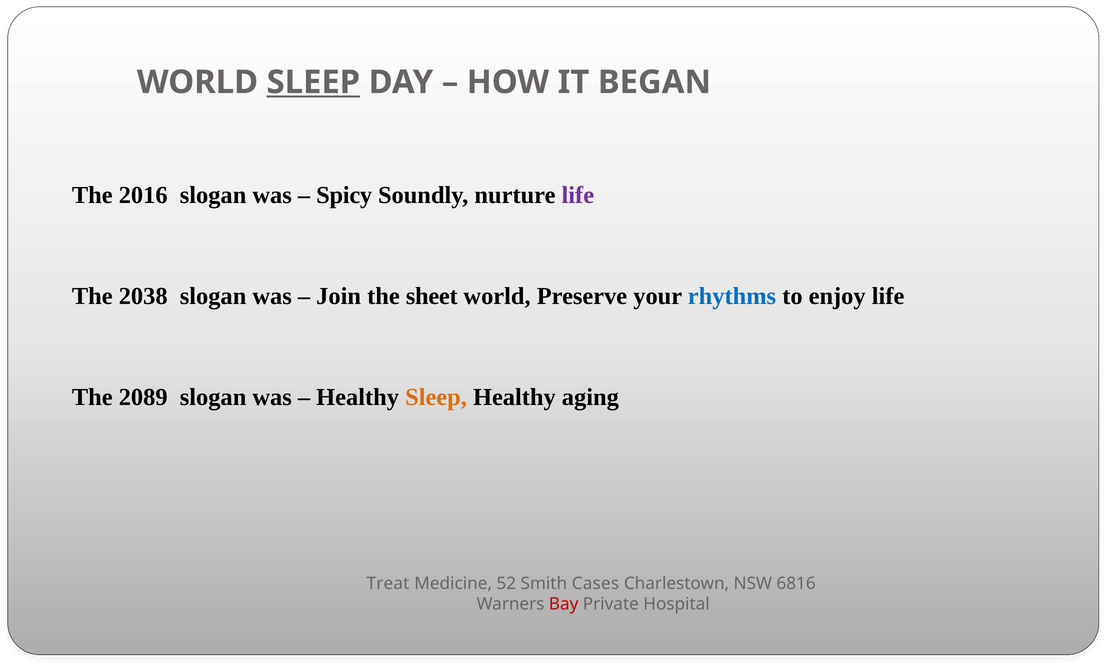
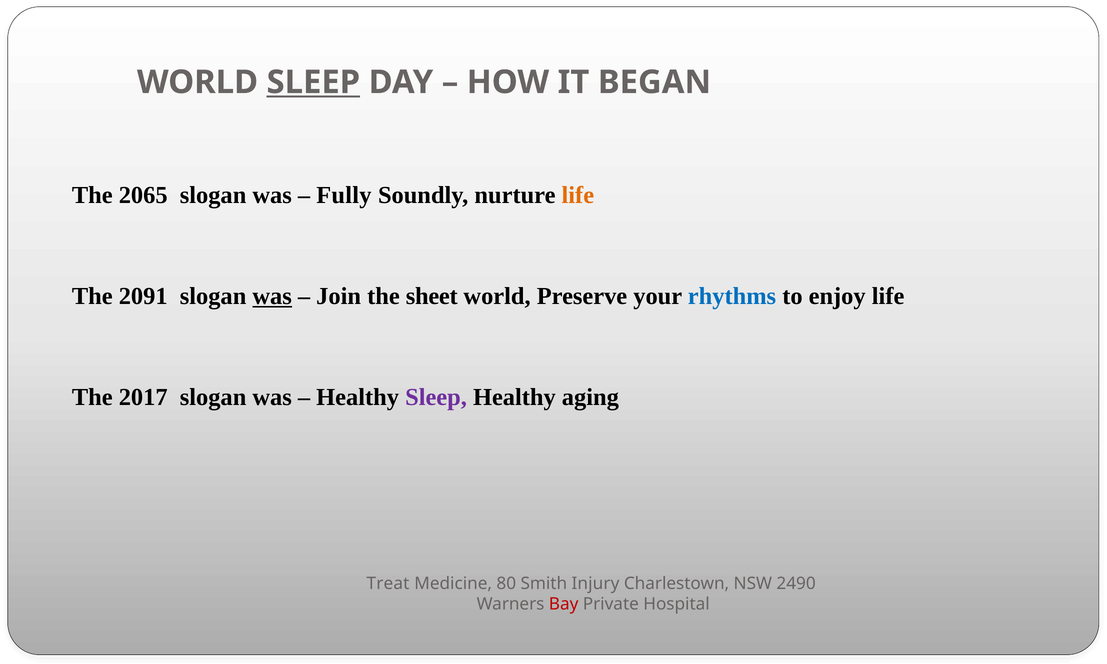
2016: 2016 -> 2065 (143, 195)
Spicy: Spicy -> Fully (344, 195)
life colour: purple -> orange (578, 195)
2038: 2038 -> 2091 (143, 296)
was underline: none -> present (272, 296)
2089: 2089 -> 2017 (143, 397)
Sleep colour: orange -> purple (436, 397)
52: 52 -> 80 (506, 584)
Cases: Cases -> Injury (595, 584)
6816: 6816 -> 2490 (796, 584)
